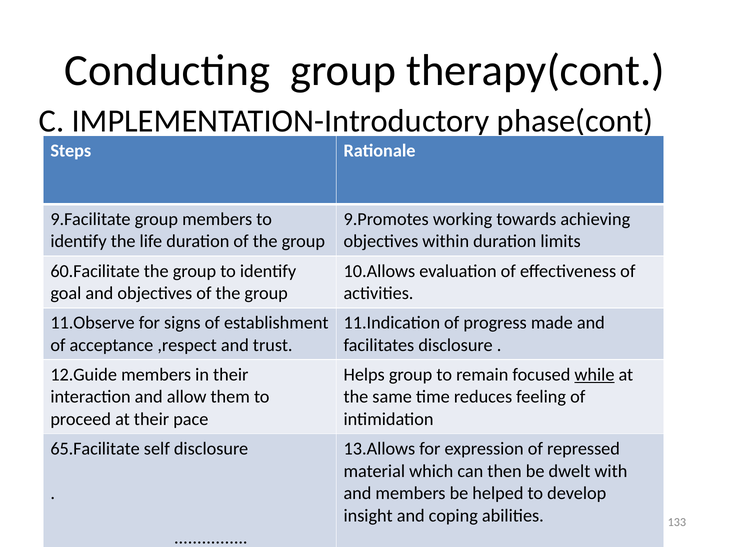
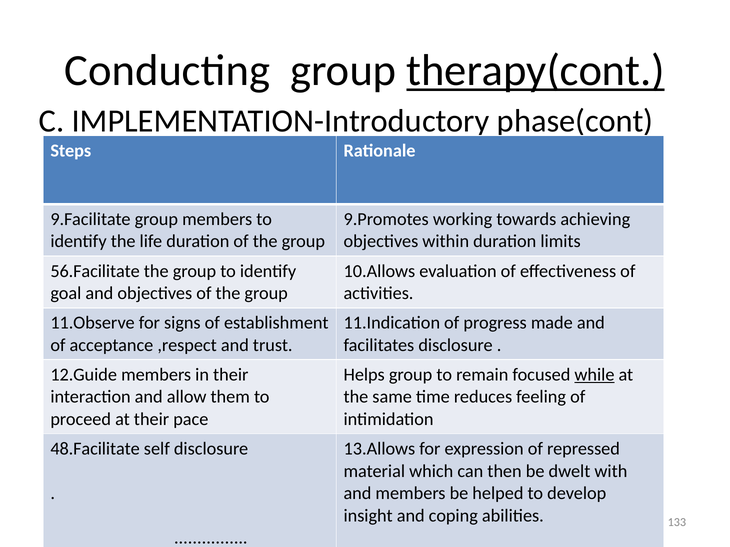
therapy(cont underline: none -> present (536, 71)
60.Facilitate: 60.Facilitate -> 56.Facilitate (95, 271)
65.Facilitate: 65.Facilitate -> 48.Facilitate (95, 449)
